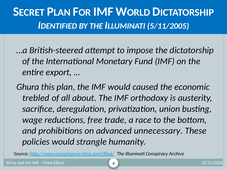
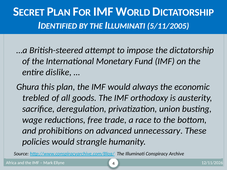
export: export -> dislike (59, 72)
caused: caused -> always (145, 87)
about: about -> goods (84, 98)
